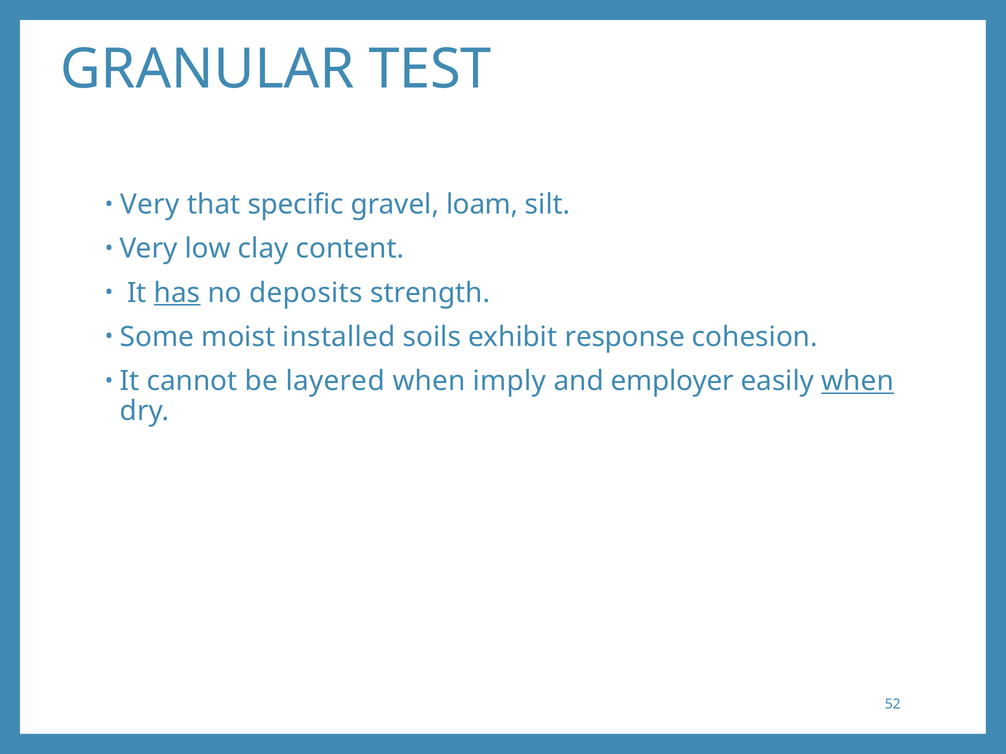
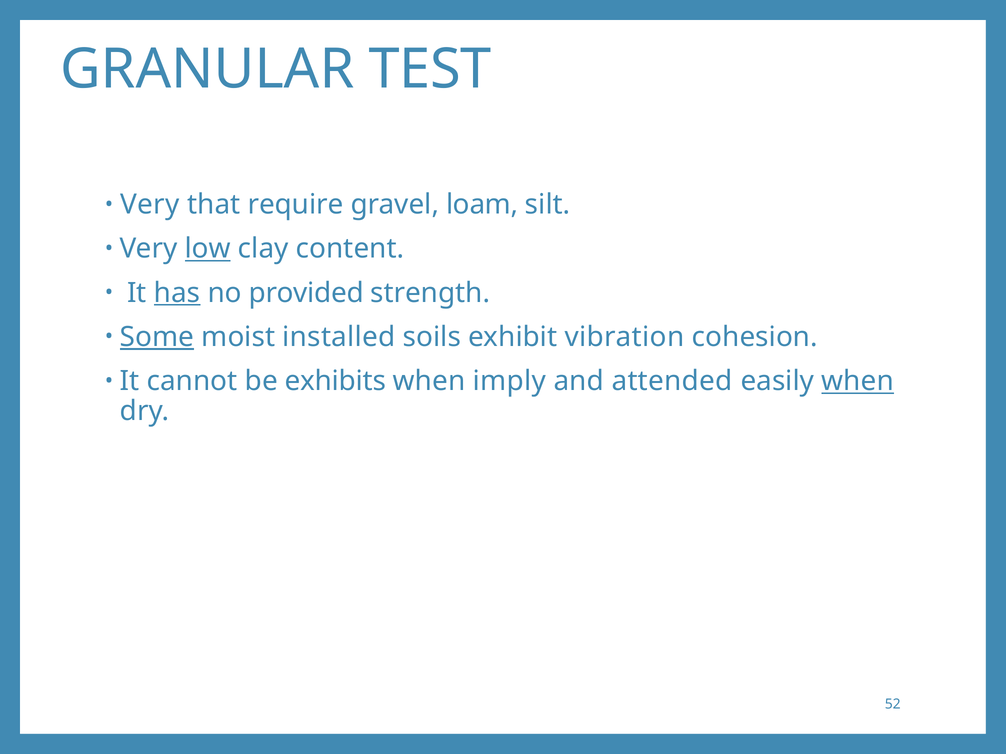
specific: specific -> require (296, 205)
low underline: none -> present (208, 249)
deposits: deposits -> provided (306, 293)
Some underline: none -> present (157, 337)
response: response -> vibration (624, 337)
layered: layered -> exhibits (335, 381)
employer: employer -> attended (672, 381)
